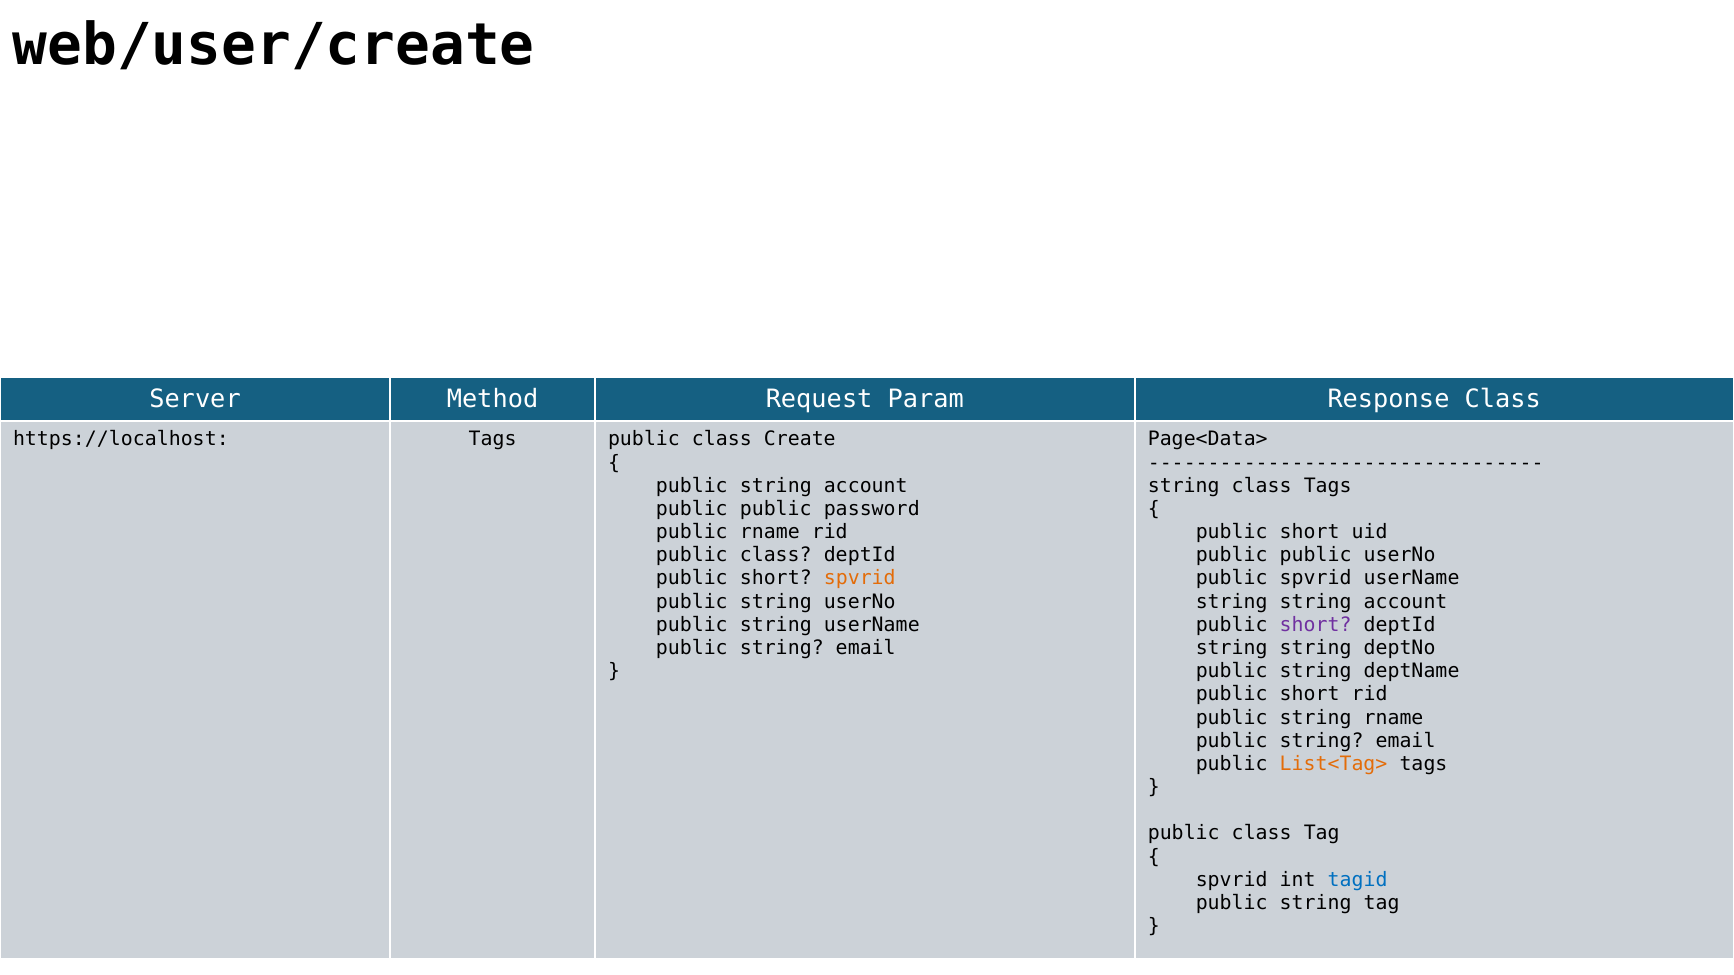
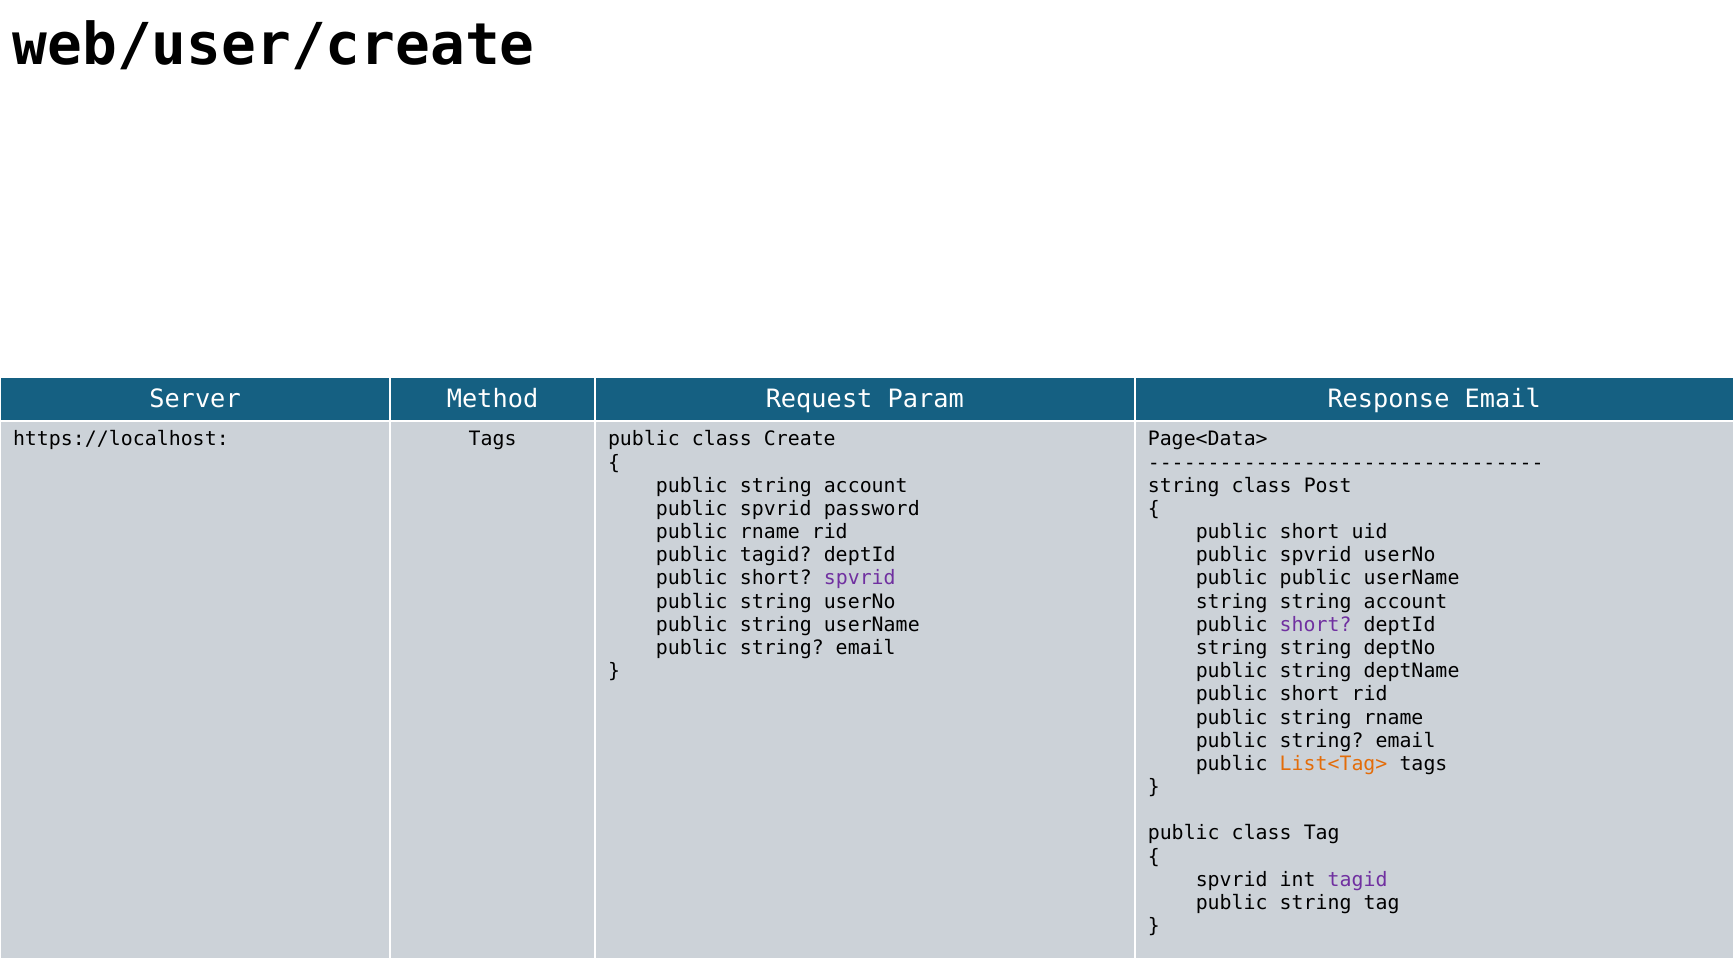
Response Class: Class -> Email (1503, 399)
class Tags: Tags -> Post (1328, 486)
public: public -> spvrid (776, 509)
class: class -> tagid (776, 555)
public: public -> spvrid (1316, 555)
spvrid colour: orange -> purple (860, 579)
public spvrid: spvrid -> public (1316, 579)
tagid colour: blue -> purple (1358, 880)
